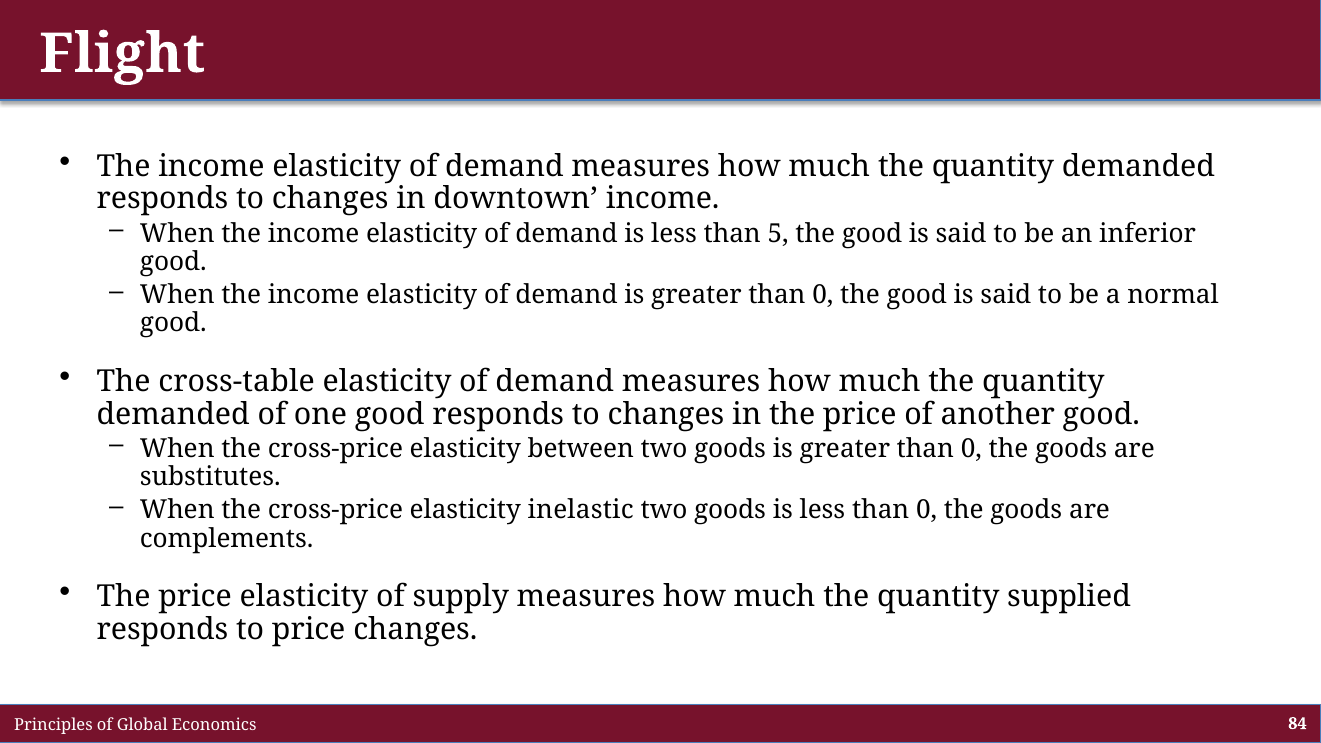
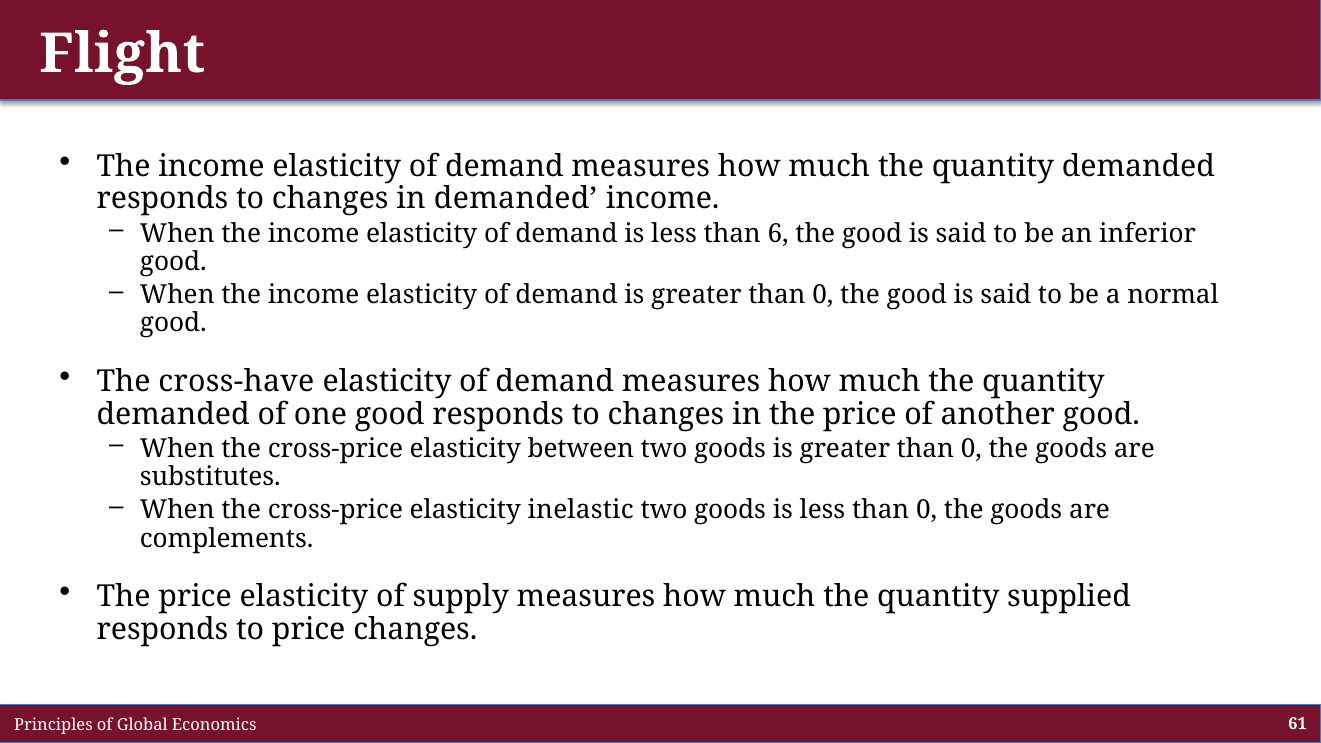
in downtown: downtown -> demanded (516, 199)
5: 5 -> 6 (778, 234)
cross-table: cross-table -> cross-have (236, 382)
84: 84 -> 61 (1297, 724)
